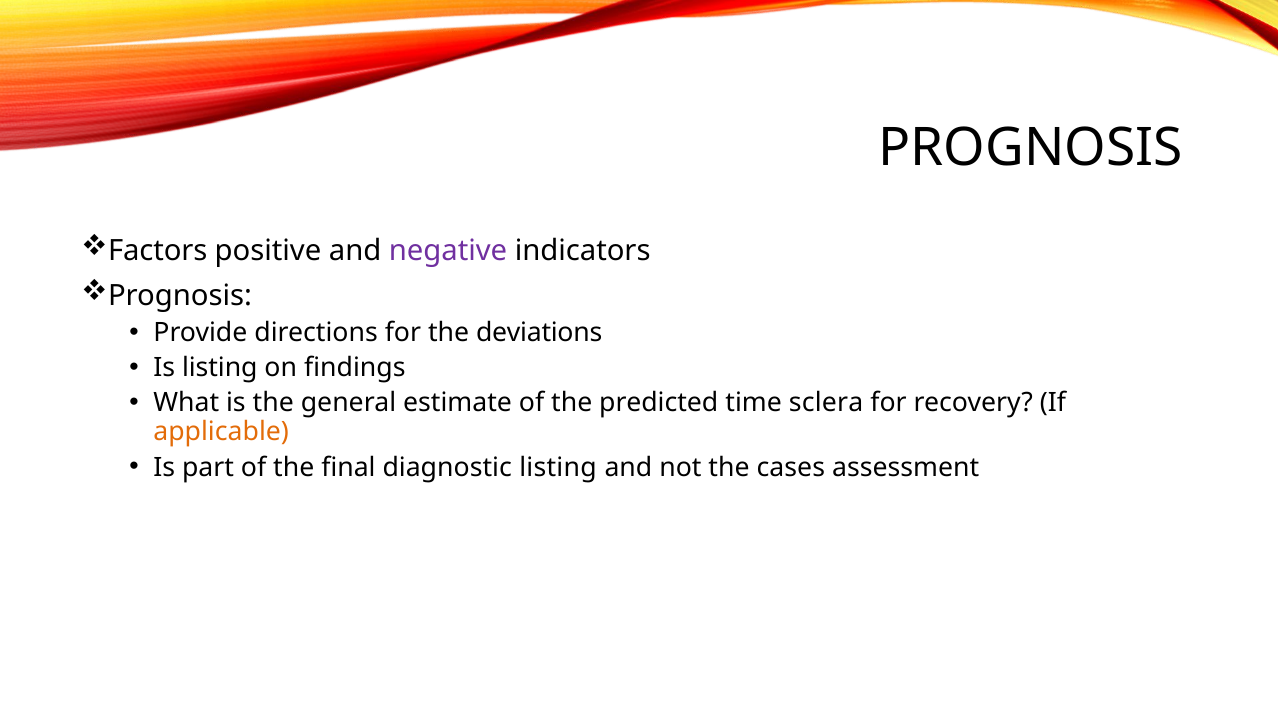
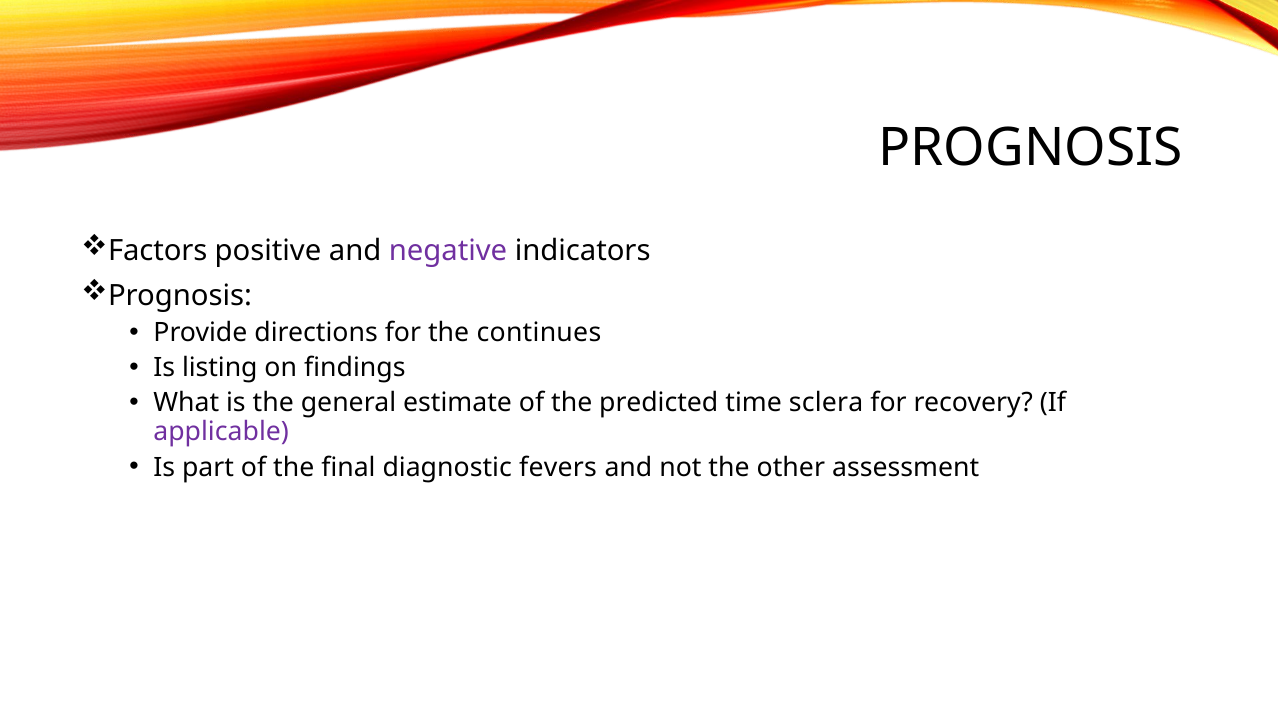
deviations: deviations -> continues (539, 332)
applicable colour: orange -> purple (221, 432)
diagnostic listing: listing -> fevers (558, 467)
cases: cases -> other (791, 467)
